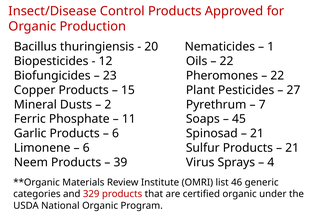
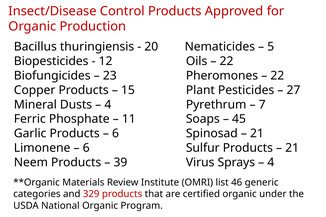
1: 1 -> 5 (271, 47)
2: 2 -> 4 (108, 105)
